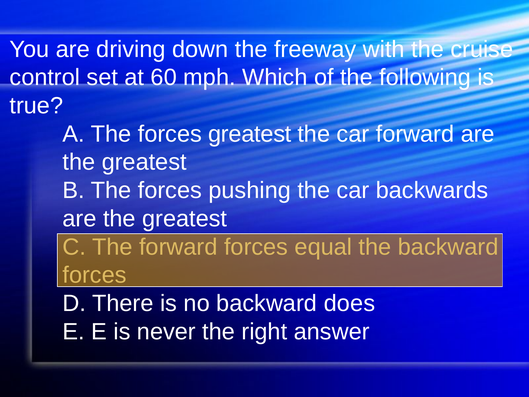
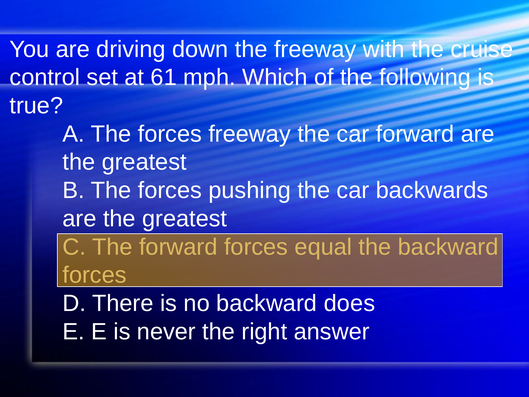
60: 60 -> 61 (164, 77)
forces greatest: greatest -> freeway (250, 134)
